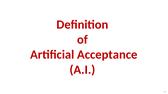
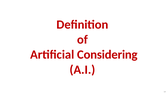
Acceptance: Acceptance -> Considering (107, 55)
